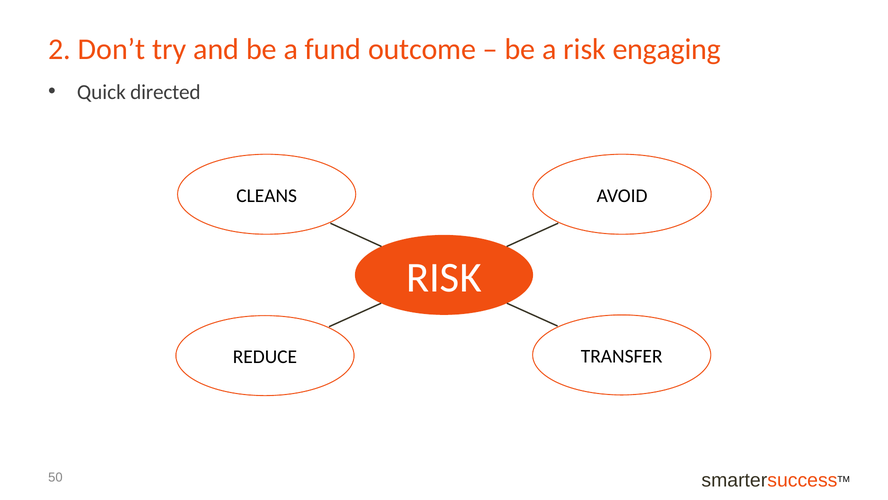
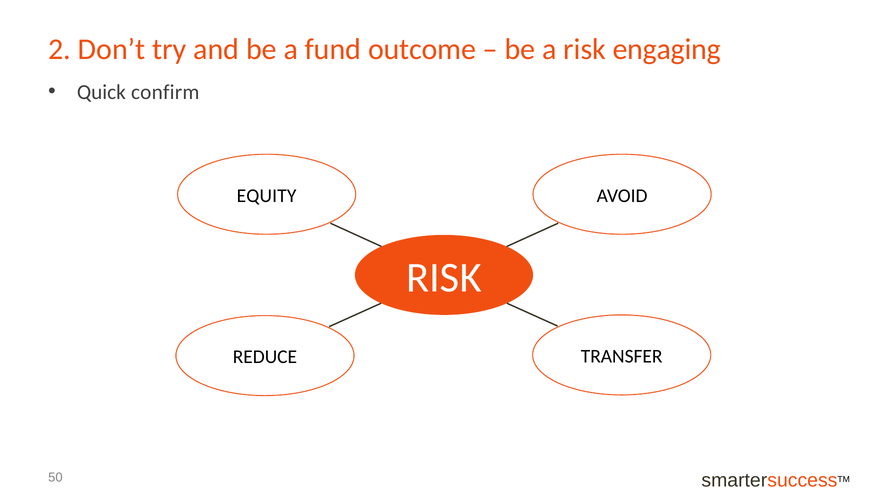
directed: directed -> confirm (165, 92)
CLEANS: CLEANS -> EQUITY (267, 195)
